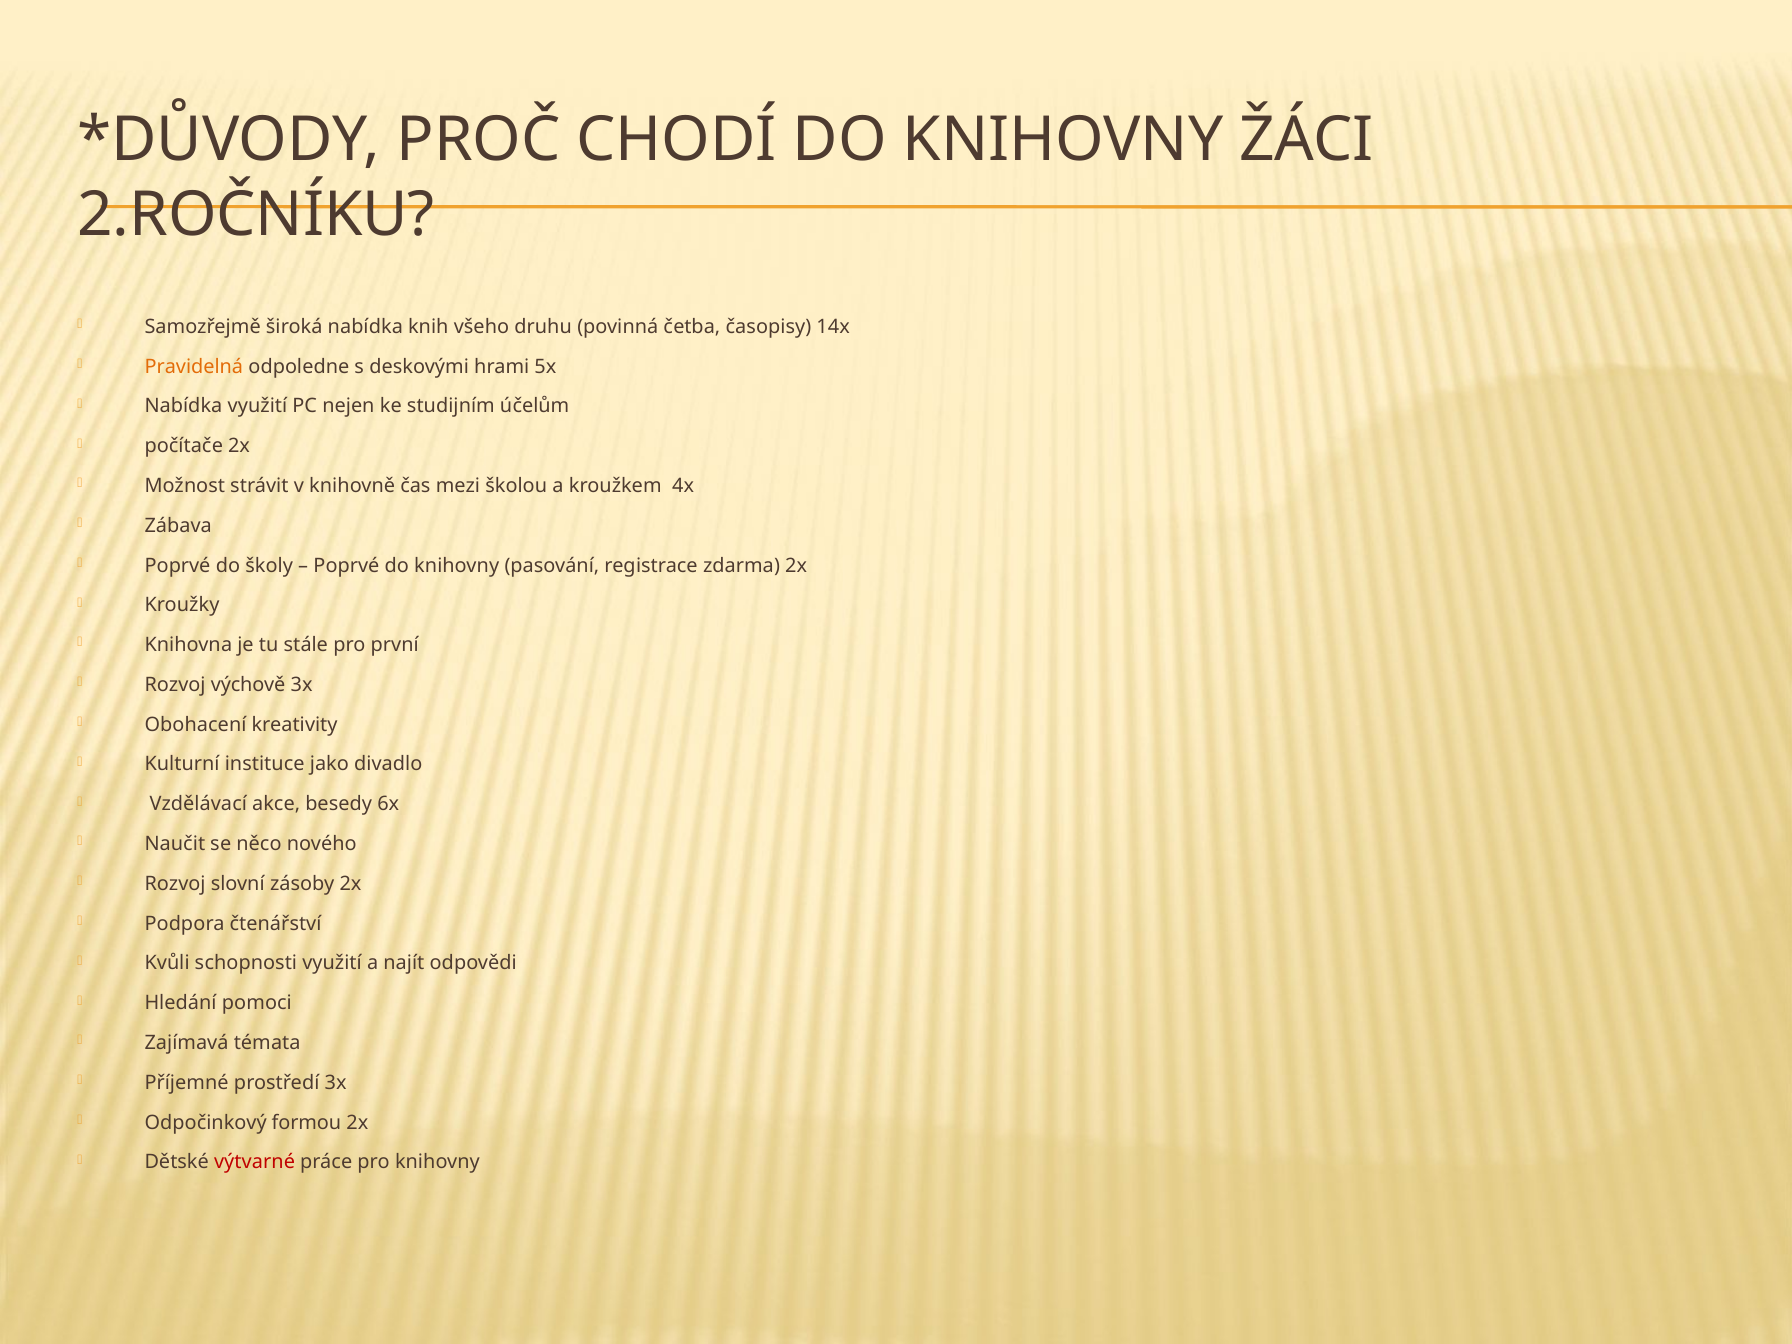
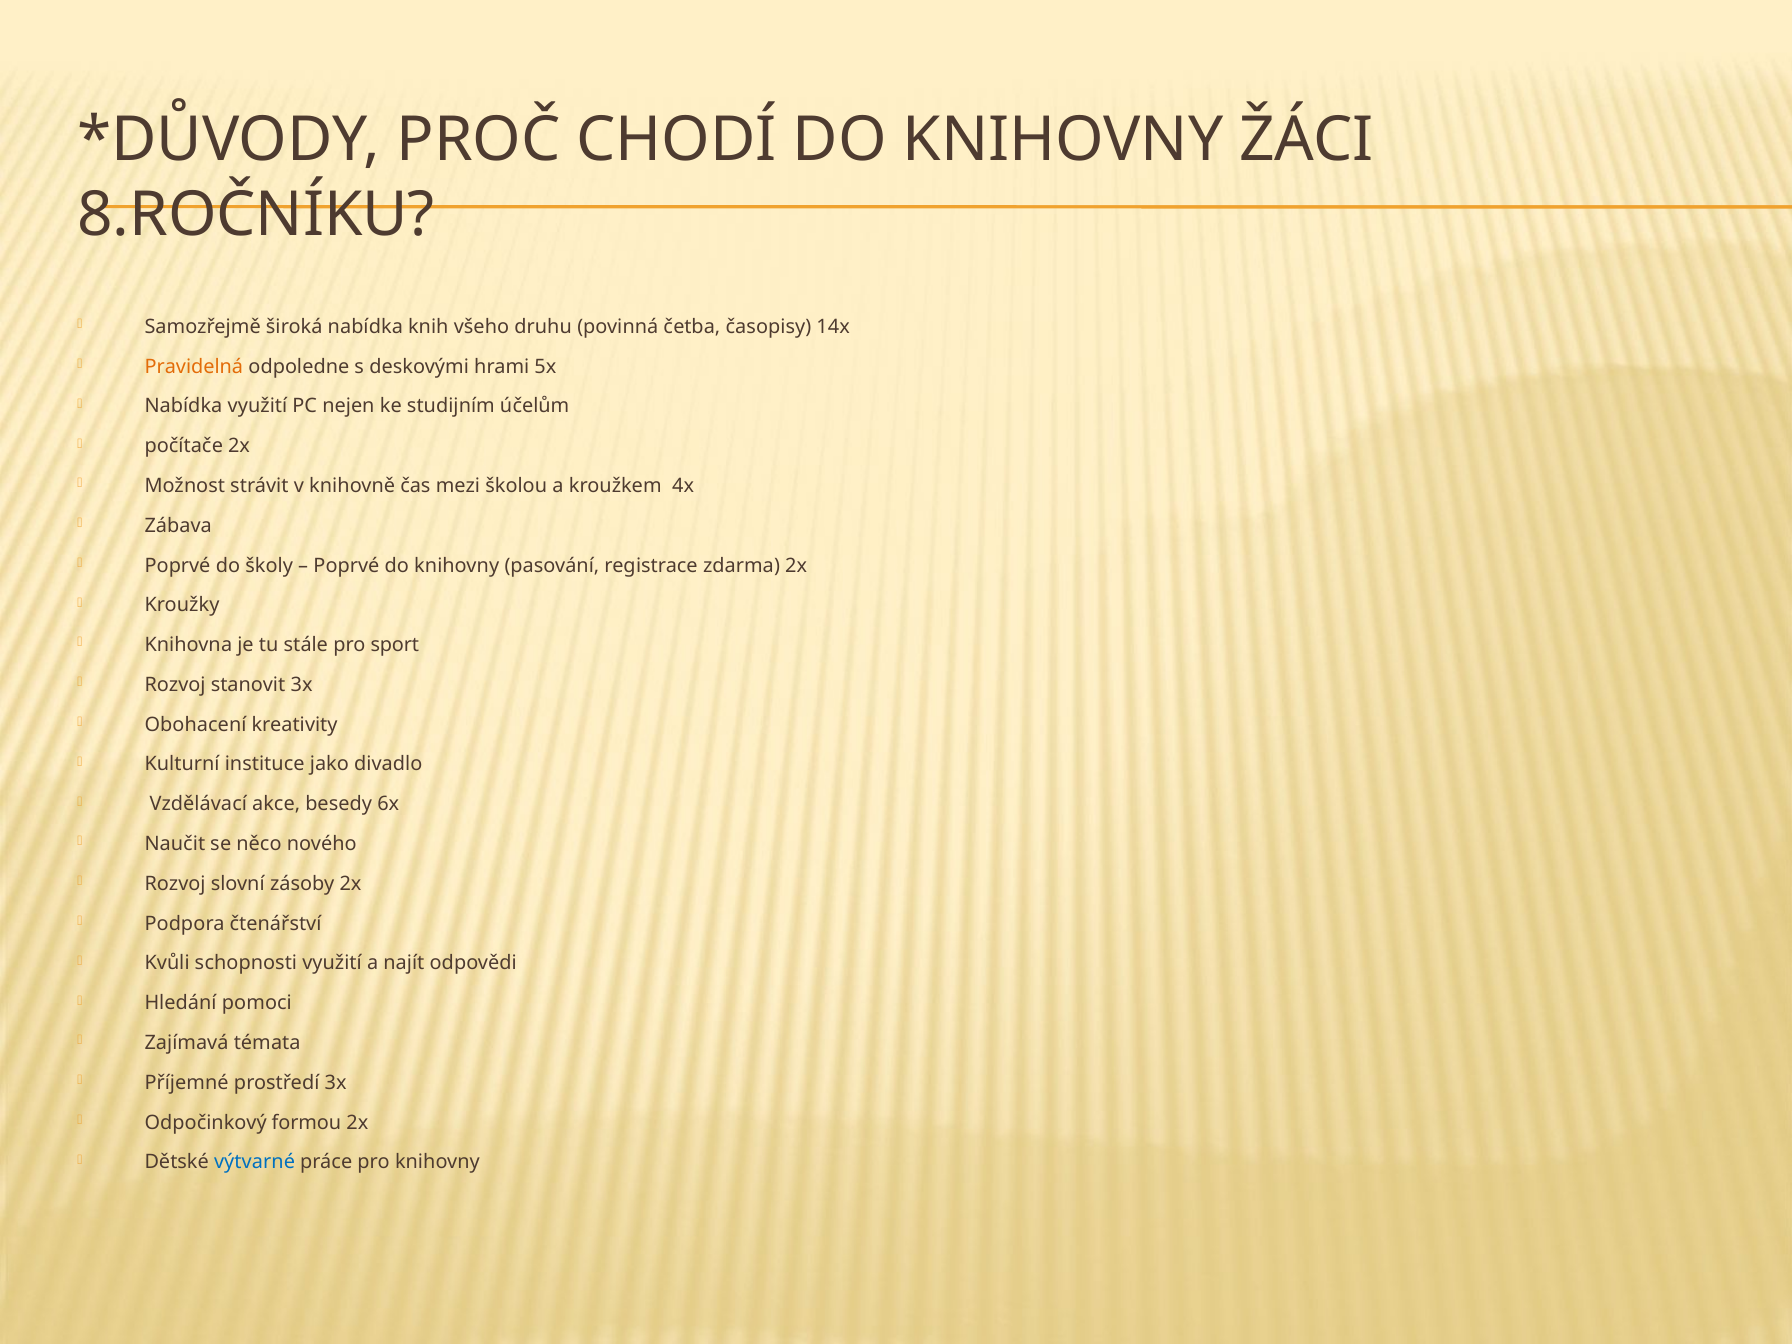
2.ROČNÍKU: 2.ROČNÍKU -> 8.ROČNÍKU (256, 215)
první: první -> sport (395, 645)
výchově: výchově -> stanovit (248, 685)
výtvarné colour: red -> blue (255, 1162)
